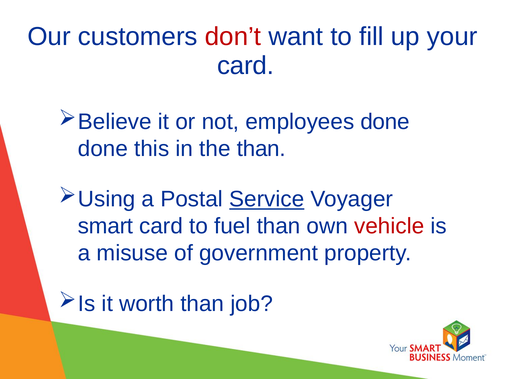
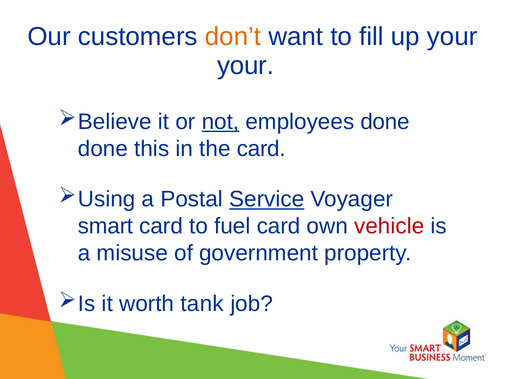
don’t colour: red -> orange (233, 37)
card: card -> your (246, 66)
not underline: none -> present (220, 122)
the than: than -> card (261, 149)
fuel than: than -> card (279, 226)
worth than: than -> tank (202, 304)
